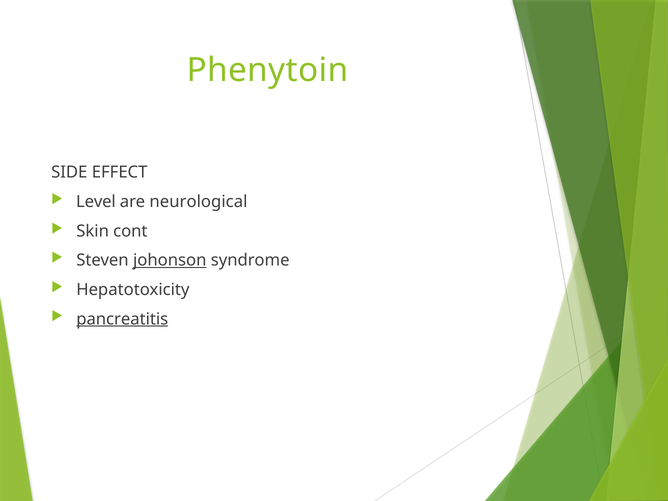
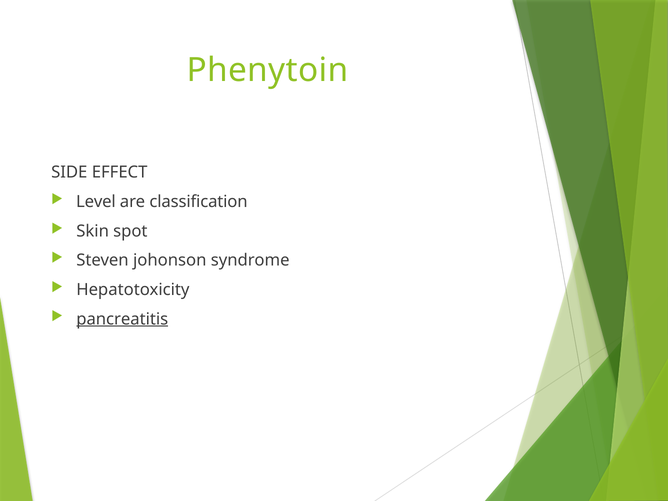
neurological: neurological -> classification (199, 202)
cont: cont -> spot (130, 231)
johonson underline: present -> none (170, 260)
